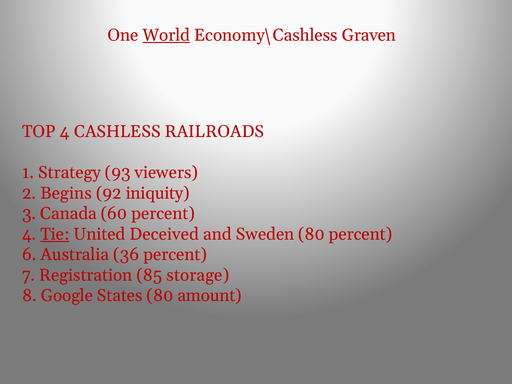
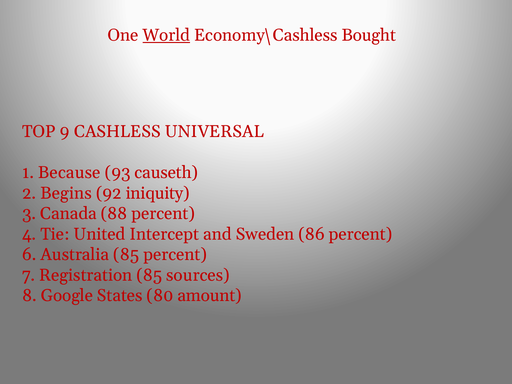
Graven: Graven -> Bought (369, 35)
TOP 4: 4 -> 9 (65, 132)
RAILROADS: RAILROADS -> UNIVERSAL (214, 132)
Strategy: Strategy -> Because (69, 173)
viewers: viewers -> causeth (166, 173)
60: 60 -> 88 (114, 214)
Tie underline: present -> none (55, 234)
Deceived: Deceived -> Intercept (164, 234)
Sweden 80: 80 -> 86 (312, 234)
Australia 36: 36 -> 85 (126, 255)
storage: storage -> sources (198, 275)
